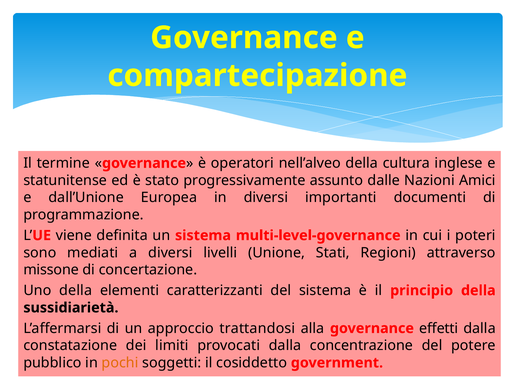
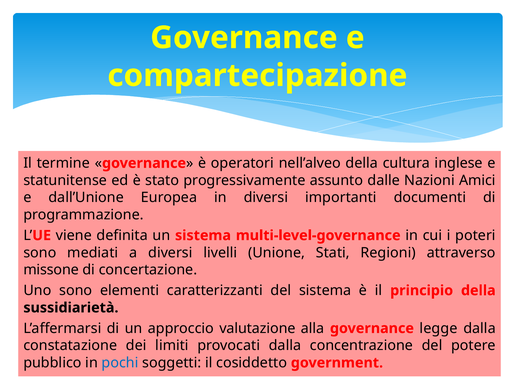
Uno della: della -> sono (76, 290)
trattandosi: trattandosi -> valutazione (257, 328)
effetti: effetti -> legge (439, 328)
pochi colour: orange -> blue (120, 362)
